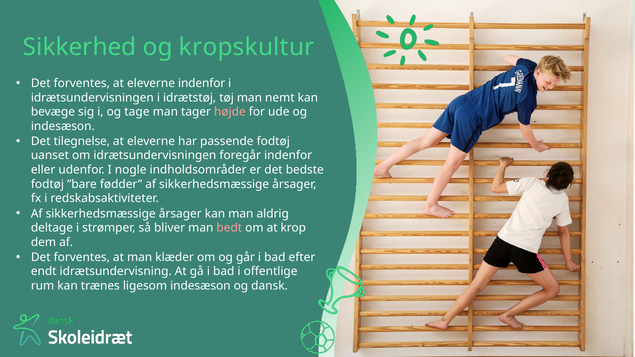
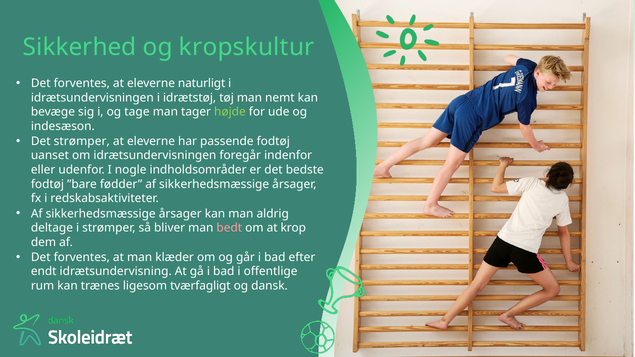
eleverne indenfor: indenfor -> naturligt (202, 83)
højde colour: pink -> light green (230, 112)
Det tilegnelse: tilegnelse -> strømper (82, 141)
ligesom indesæson: indesæson -> tværfagligt (200, 286)
